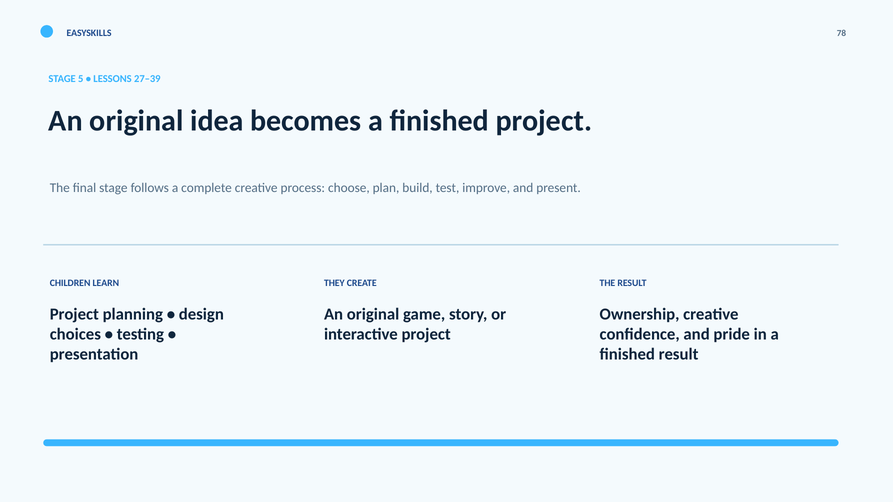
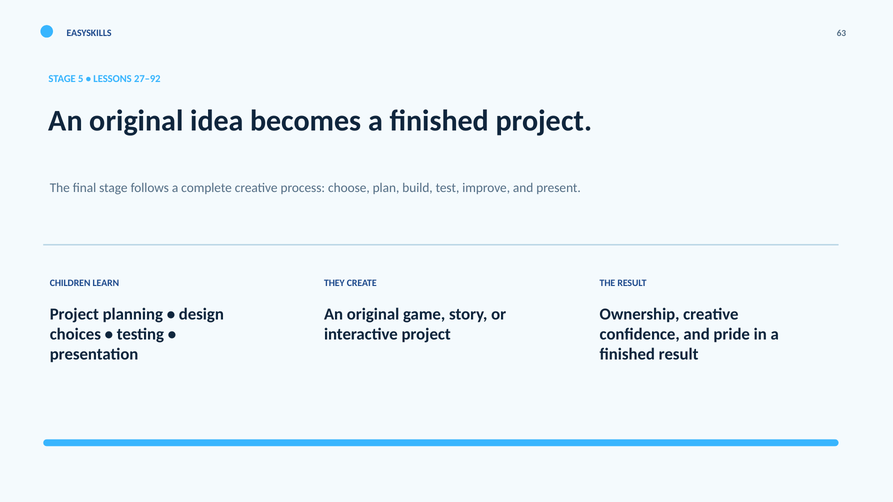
78: 78 -> 63 (841, 33)
27–39: 27–39 -> 27–92 (147, 79)
